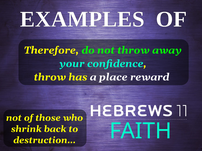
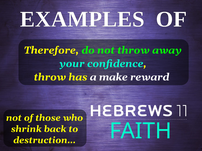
place: place -> make (113, 77)
